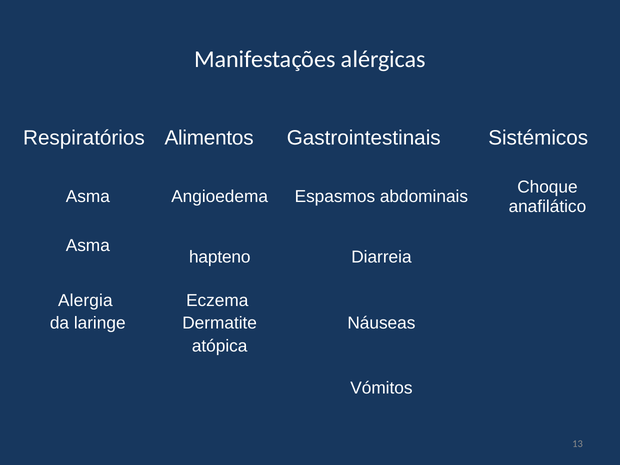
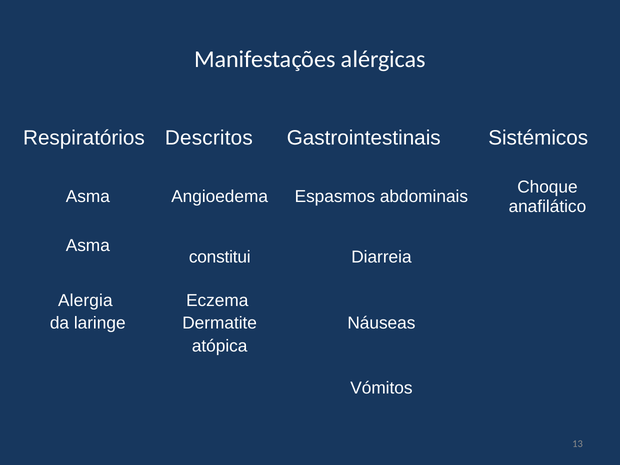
Alimentos: Alimentos -> Descritos (209, 138)
hapteno: hapteno -> constitui (220, 257)
